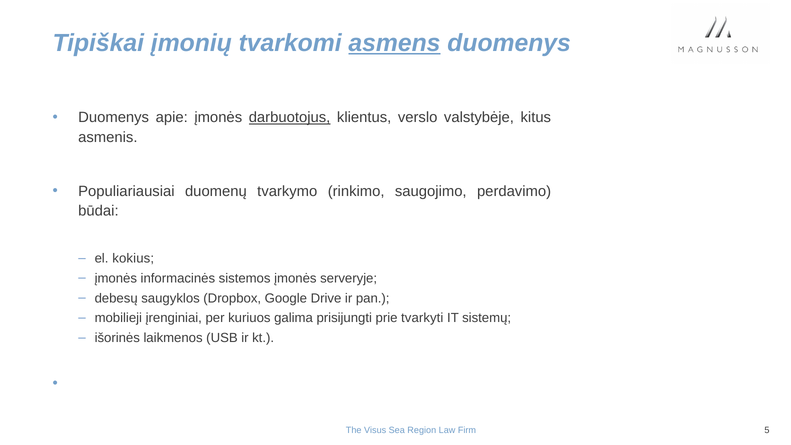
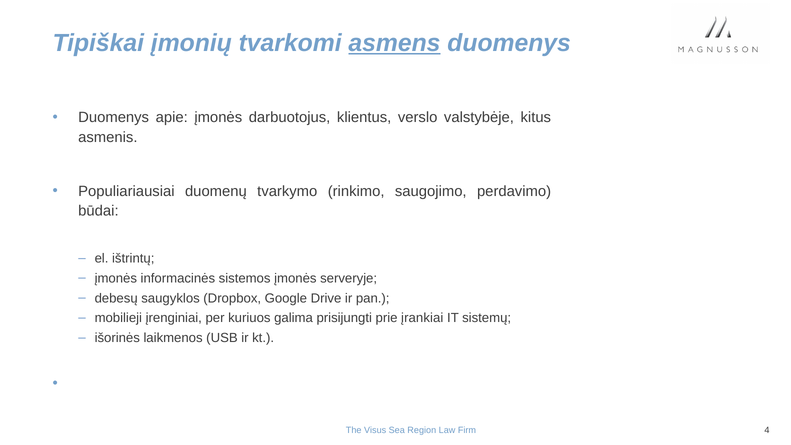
darbuotojus underline: present -> none (290, 118)
kokius: kokius -> ištrintų (133, 258)
tvarkyti: tvarkyti -> įrankiai (422, 318)
5: 5 -> 4 (767, 430)
